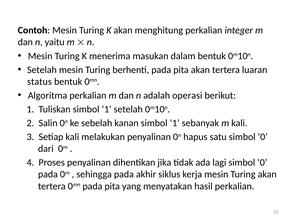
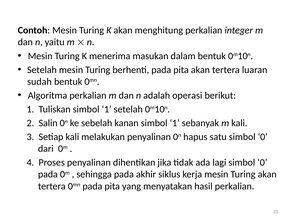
status: status -> sudah (39, 82)
